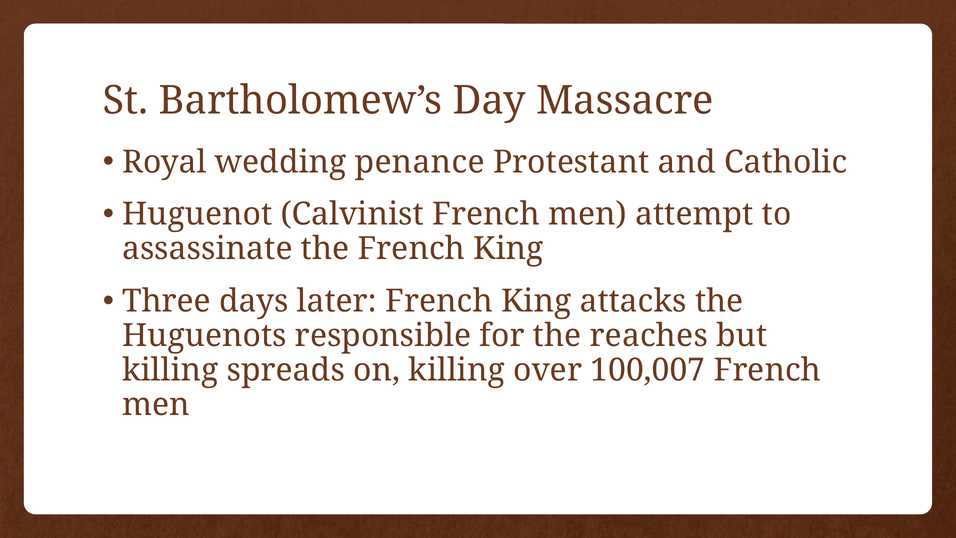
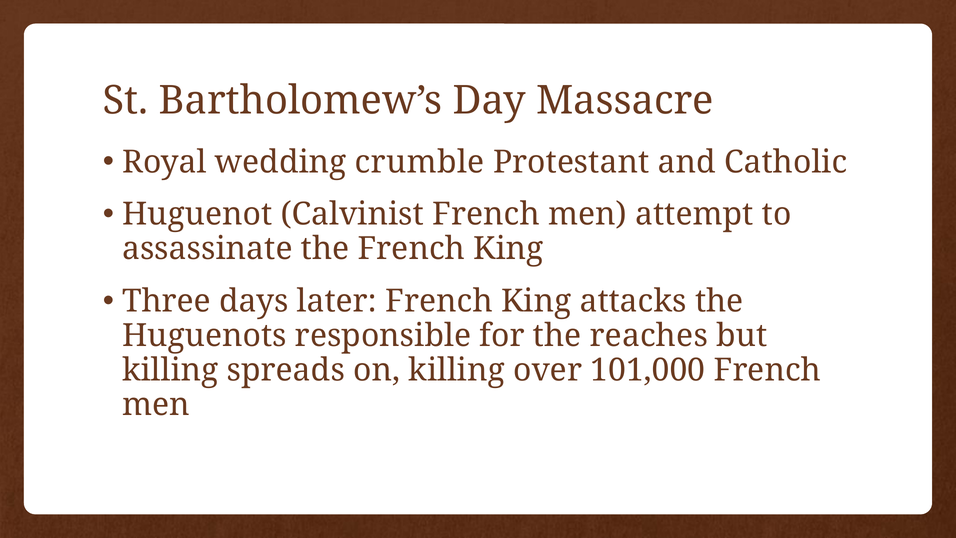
penance: penance -> crumble (420, 162)
100,007: 100,007 -> 101,000 (648, 370)
